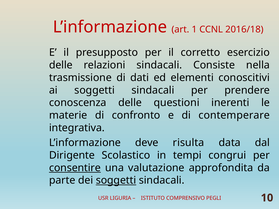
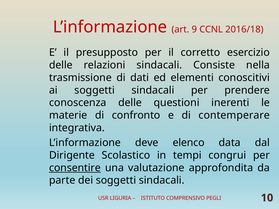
1: 1 -> 9 (194, 29)
risulta: risulta -> elenco (189, 143)
soggetti underline: present -> none (116, 181)
